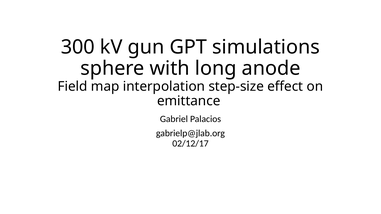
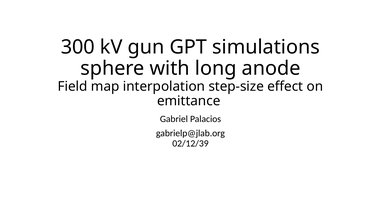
02/12/17: 02/12/17 -> 02/12/39 (190, 144)
